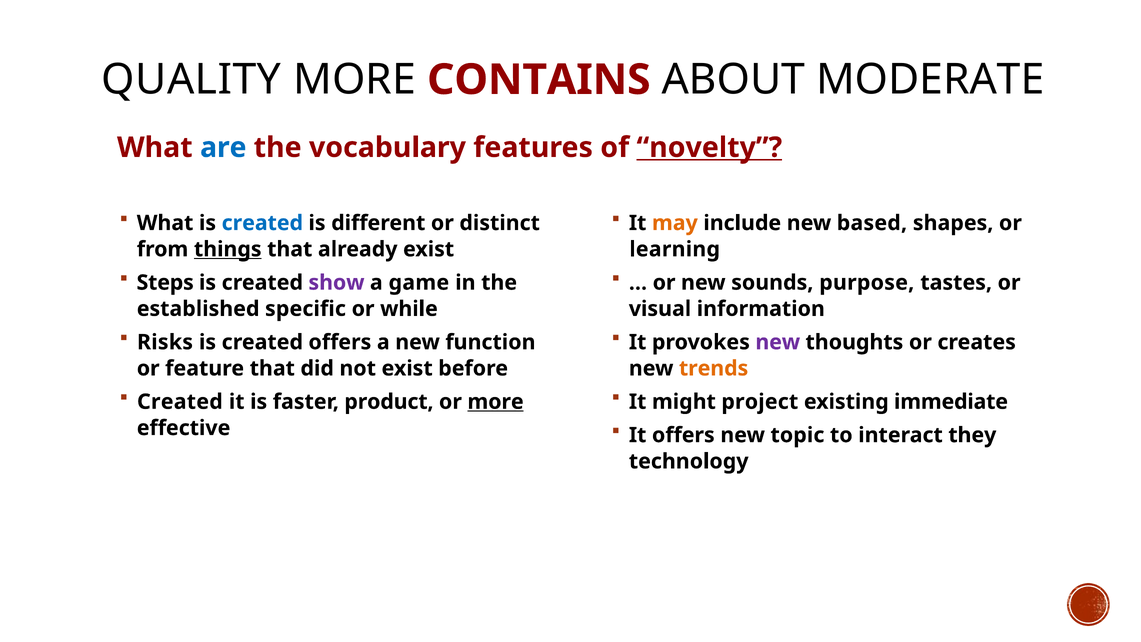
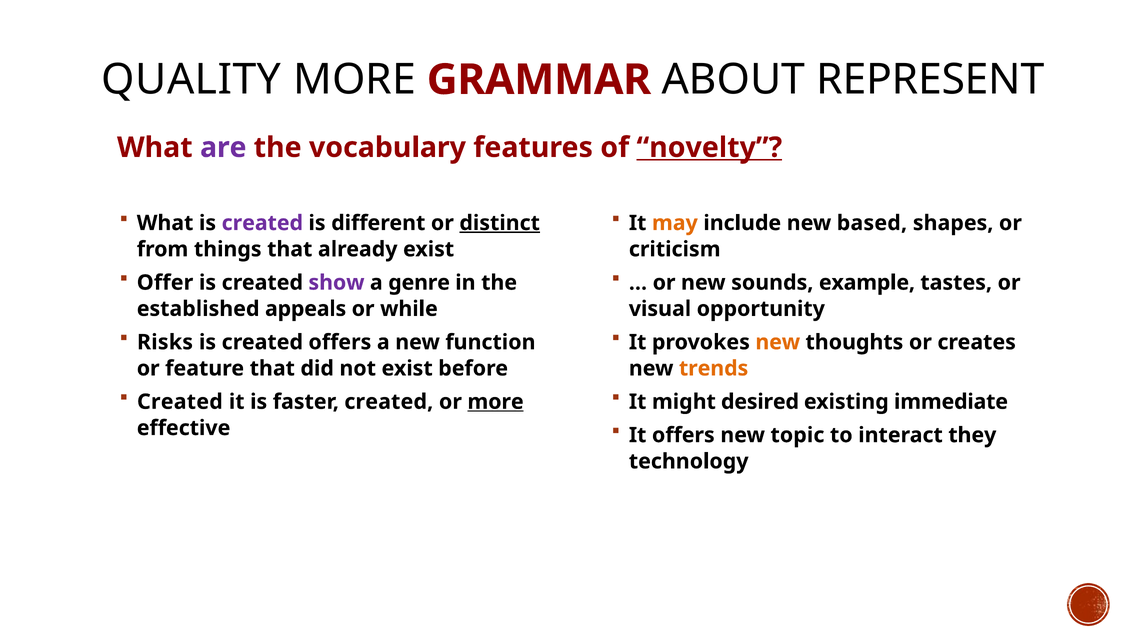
CONTAINS: CONTAINS -> GRAMMAR (539, 80)
MODERATE: MODERATE -> REPRESENT (930, 80)
are colour: blue -> purple (223, 147)
created colour: blue -> purple (262, 223)
distinct underline: none -> present (500, 223)
things underline: present -> none (228, 249)
learning: learning -> criticism (675, 249)
Steps: Steps -> Offer (165, 283)
game: game -> genre (419, 283)
purpose: purpose -> example (867, 283)
specific: specific -> appeals (306, 309)
information: information -> opportunity (761, 309)
new colour: purple -> orange (778, 342)
faster product: product -> created (389, 402)
project: project -> desired (760, 402)
